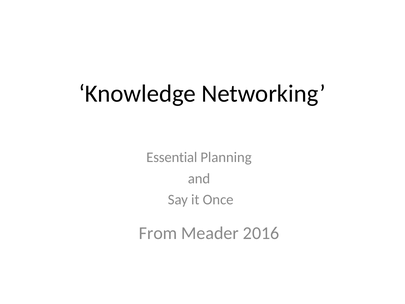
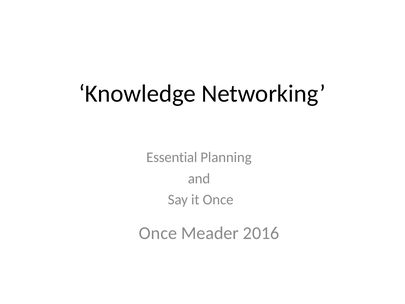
From: From -> Once (158, 233)
